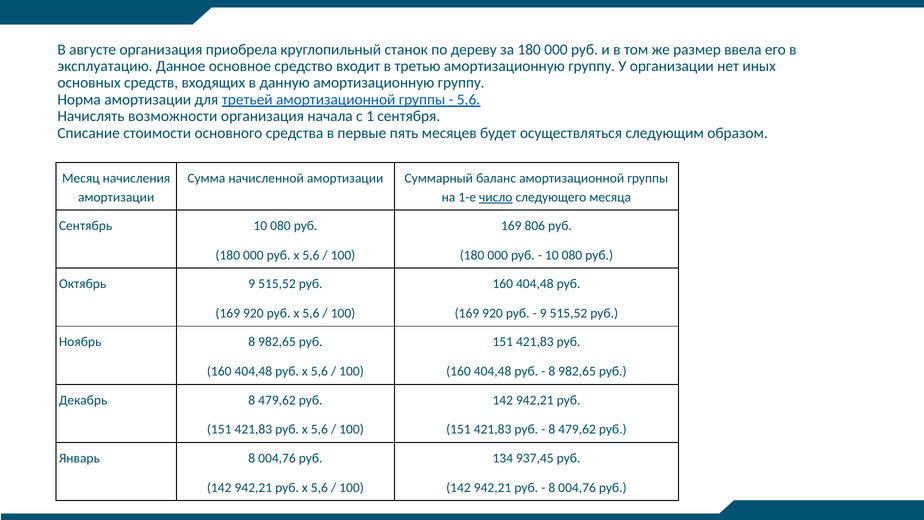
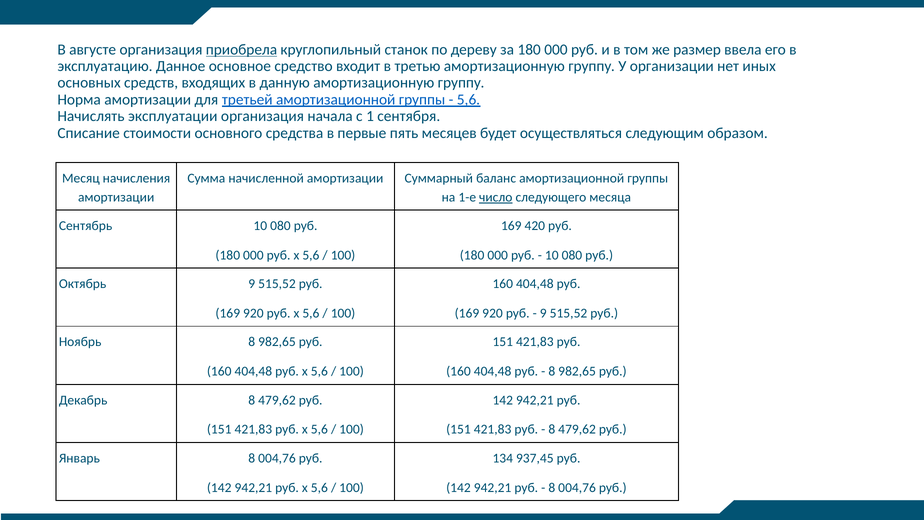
приобрела underline: none -> present (242, 50)
возможности: возможности -> эксплуатации (173, 116)
806: 806 -> 420 (535, 226)
